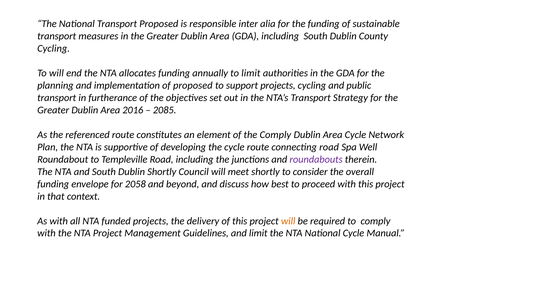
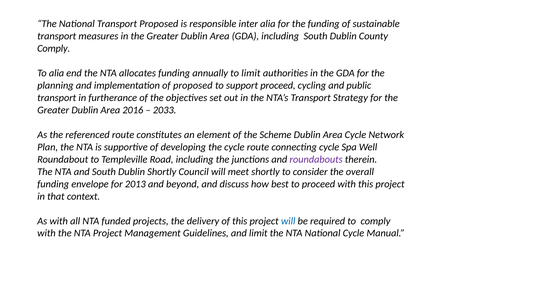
Cycling: Cycling -> Comply (54, 48)
To will: will -> alia (57, 73)
support projects: projects -> proceed (278, 85)
2085: 2085 -> 2033 (165, 110)
the Comply: Comply -> Scheme (275, 135)
connecting road: road -> cycle (329, 147)
2058: 2058 -> 2013 (135, 184)
will colour: orange -> blue (288, 221)
